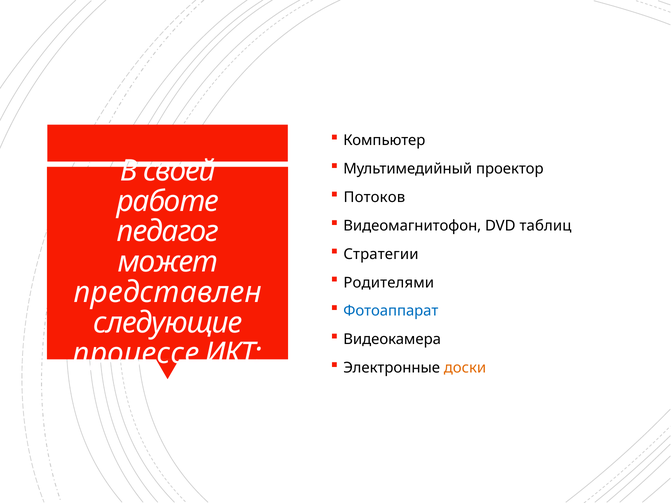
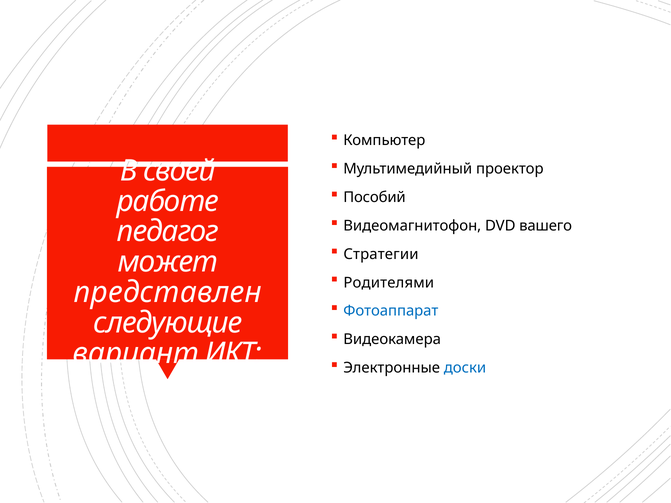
Потоков: Потоков -> Пособий (375, 197)
таблиц: таблиц -> вашего (546, 226)
процессе: процессе -> вариант (136, 353)
доски colour: orange -> blue (465, 368)
